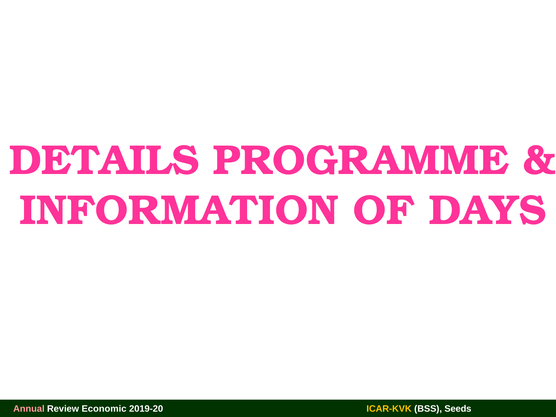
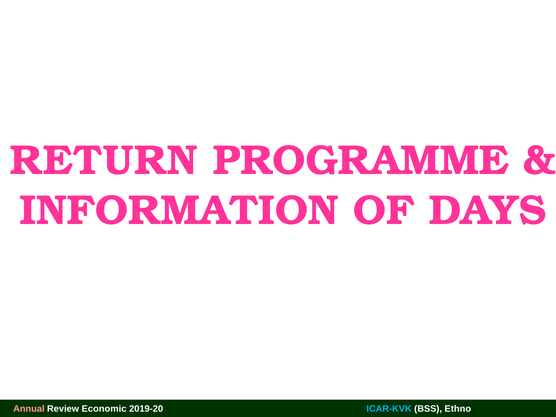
DETAILS: DETAILS -> RETURN (104, 160)
ICAR-KVK colour: yellow -> light blue (389, 409)
Seeds: Seeds -> Ethno (458, 409)
